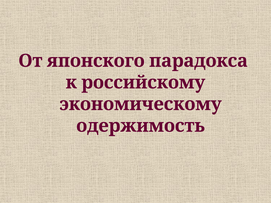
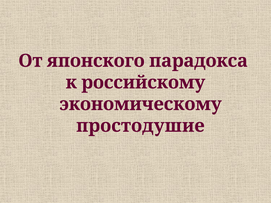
одержимость: одержимость -> простодушие (140, 126)
